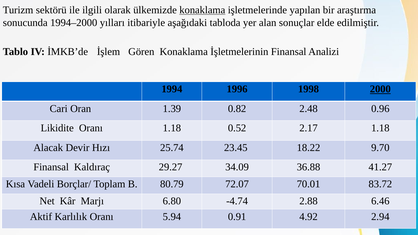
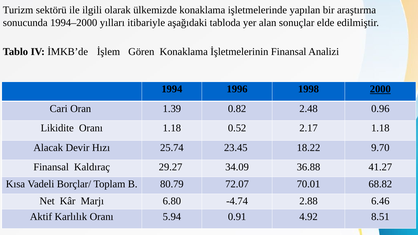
konaklama underline: present -> none (202, 10)
83.72: 83.72 -> 68.82 (380, 184)
2.94: 2.94 -> 8.51 (380, 217)
